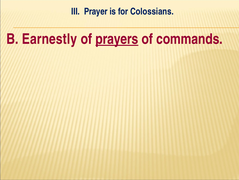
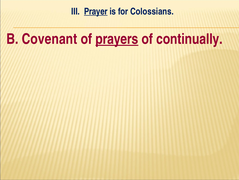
Prayer underline: none -> present (96, 11)
Earnestly: Earnestly -> Covenant (49, 39)
commands: commands -> continually (189, 39)
